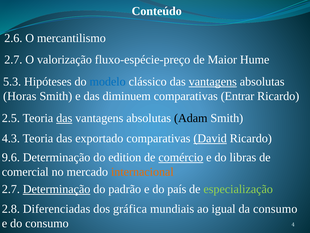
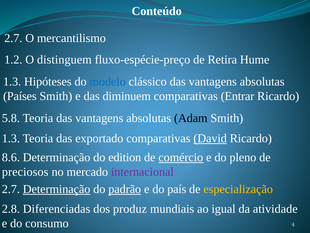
2.6: 2.6 -> 2.7 (13, 38)
2.7: 2.7 -> 1.2 (13, 59)
valorização: valorização -> distinguem (64, 59)
Maior: Maior -> Retira (222, 59)
5.3: 5.3 -> 1.3 (12, 81)
vantagens underline: present -> none (213, 81)
Horas: Horas -> Países (20, 96)
2.5: 2.5 -> 5.8 (11, 118)
das underline: present -> none (64, 118)
4.3: 4.3 -> 1.3 (11, 138)
9.6: 9.6 -> 8.6 (11, 157)
libras: libras -> pleno (243, 157)
comercial: comercial -> preciosos (25, 172)
internacional colour: orange -> purple (142, 172)
padrão underline: none -> present (125, 189)
especialização colour: light green -> yellow (238, 189)
gráfica: gráfica -> produz (130, 208)
da consumo: consumo -> atividade (275, 208)
